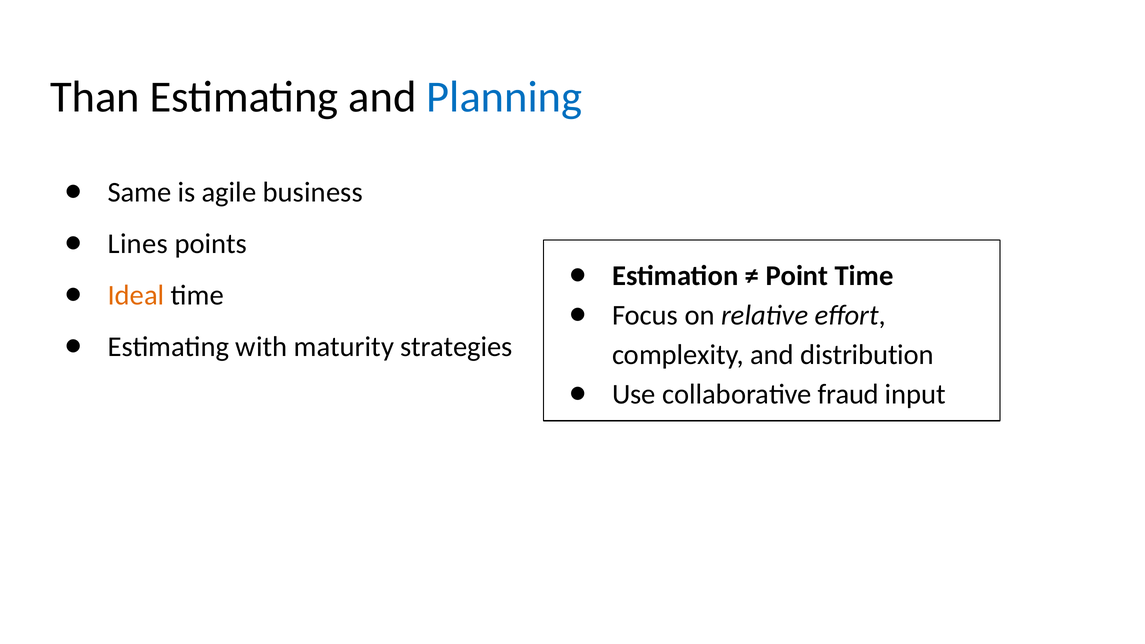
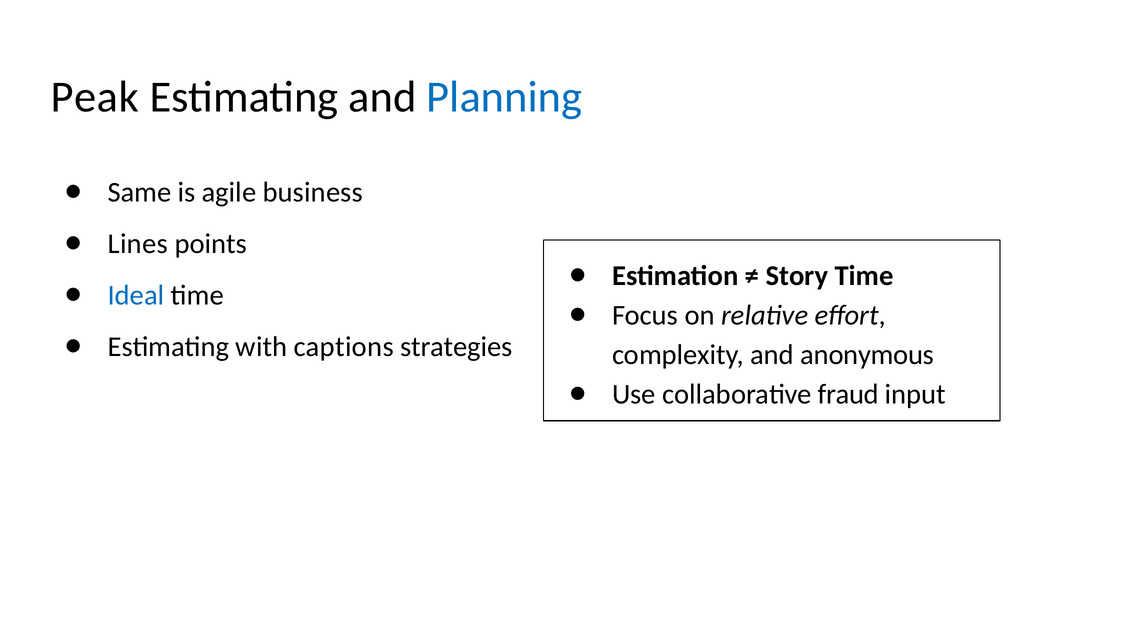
Than: Than -> Peak (95, 97)
Point: Point -> Story (797, 276)
Ideal colour: orange -> blue (136, 295)
maturity: maturity -> captions (344, 347)
distribution: distribution -> anonymous (867, 355)
